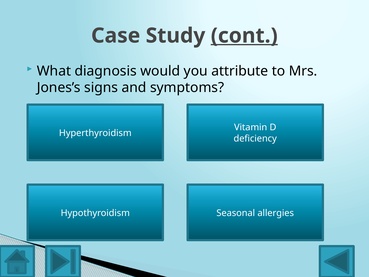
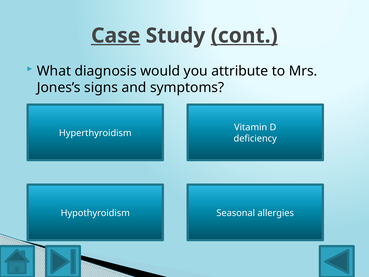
Case underline: none -> present (116, 36)
